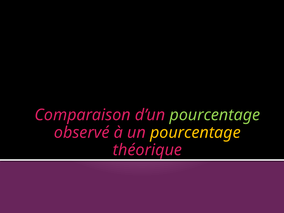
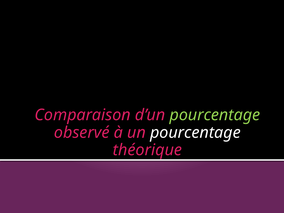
pourcentage colour: yellow -> white (195, 133)
